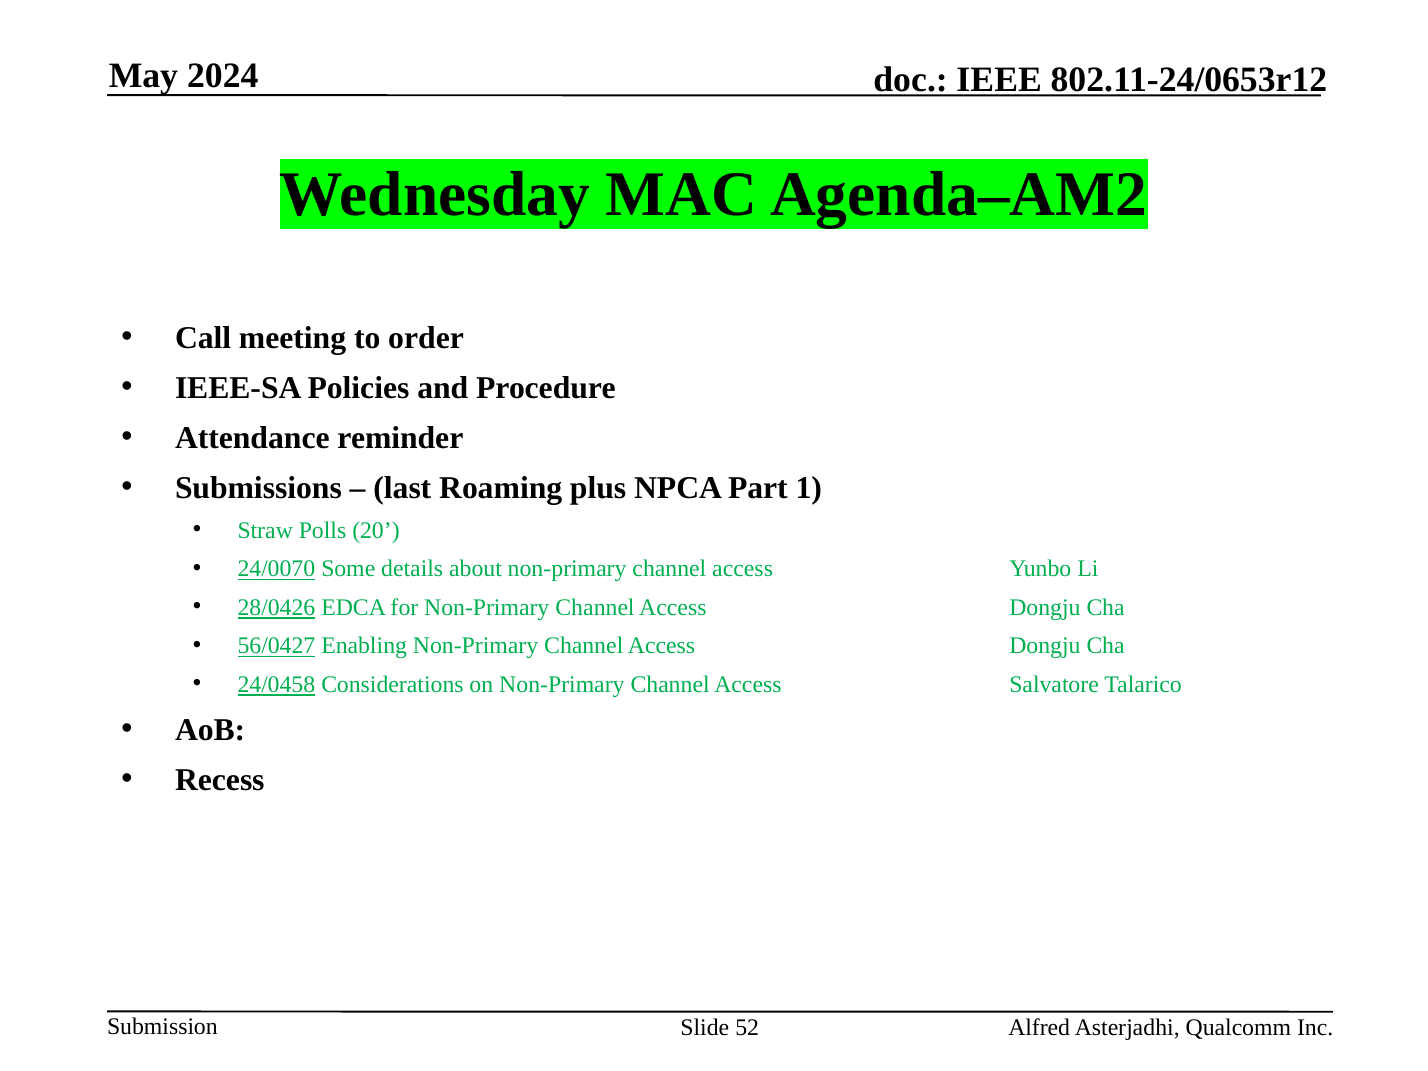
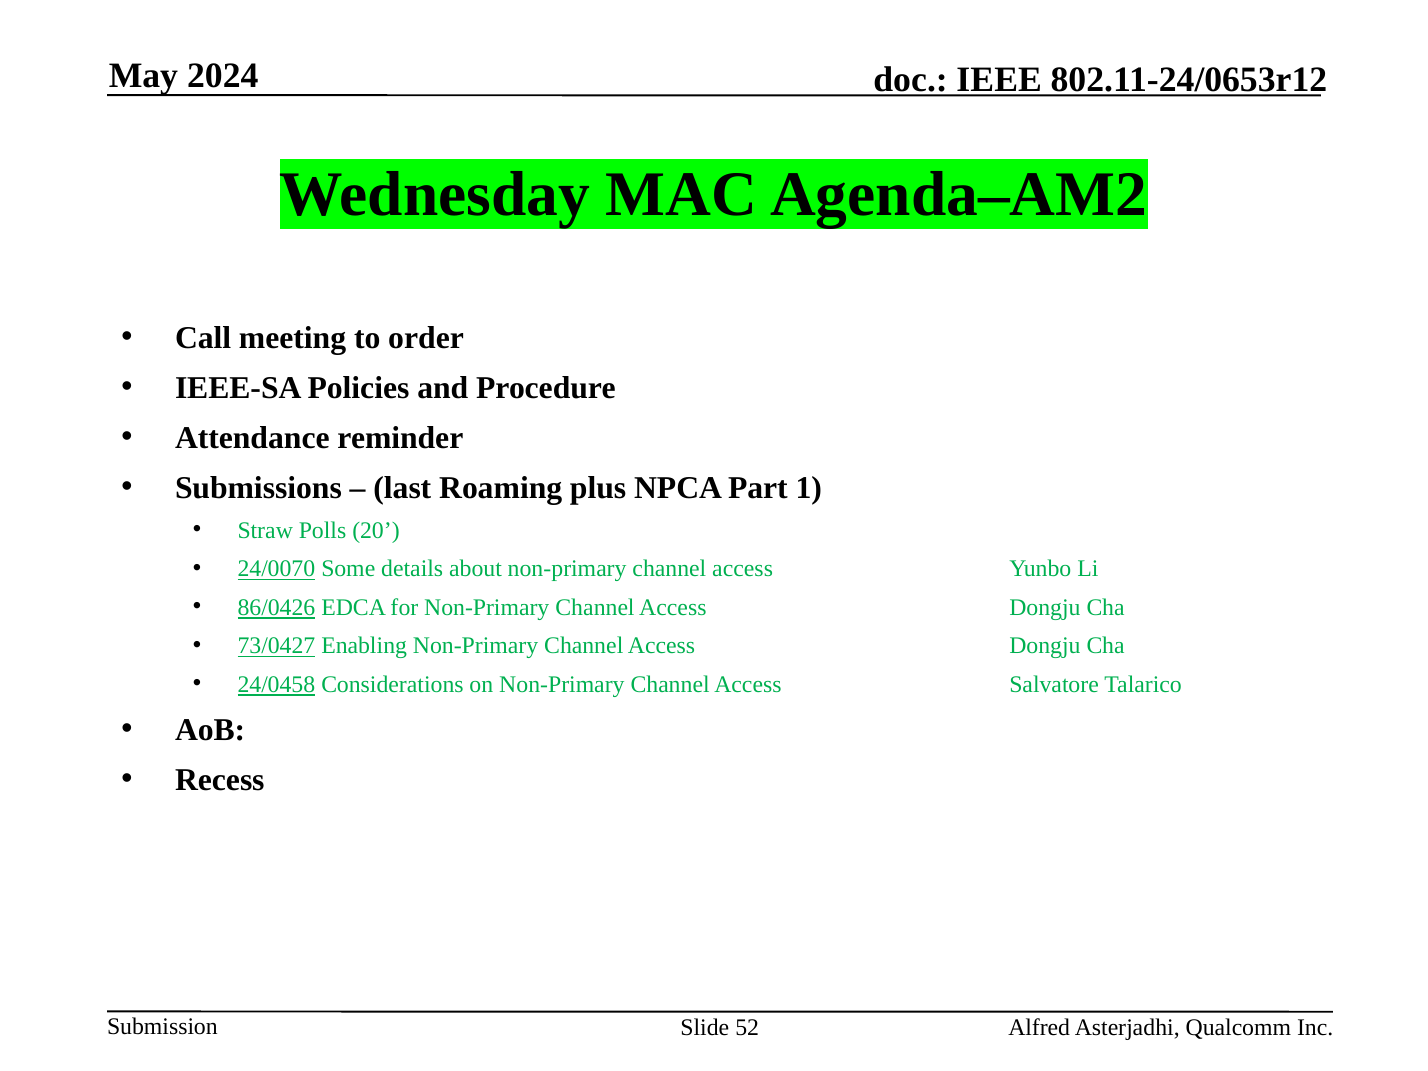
28/0426: 28/0426 -> 86/0426 (276, 607)
56/0427: 56/0427 -> 73/0427 (276, 646)
